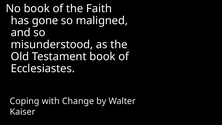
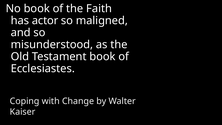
gone: gone -> actor (45, 21)
